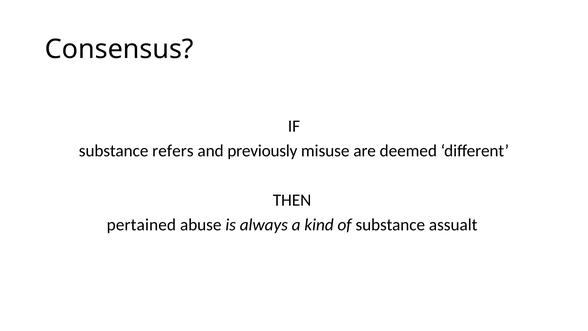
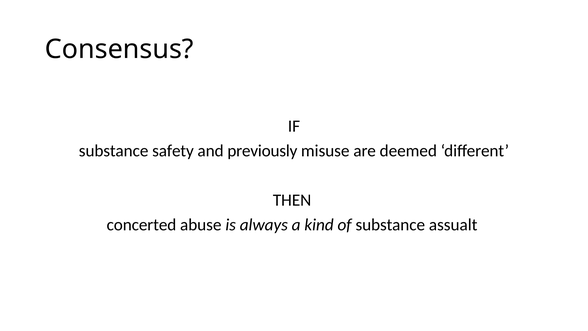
refers: refers -> safety (173, 151)
pertained: pertained -> concerted (141, 225)
